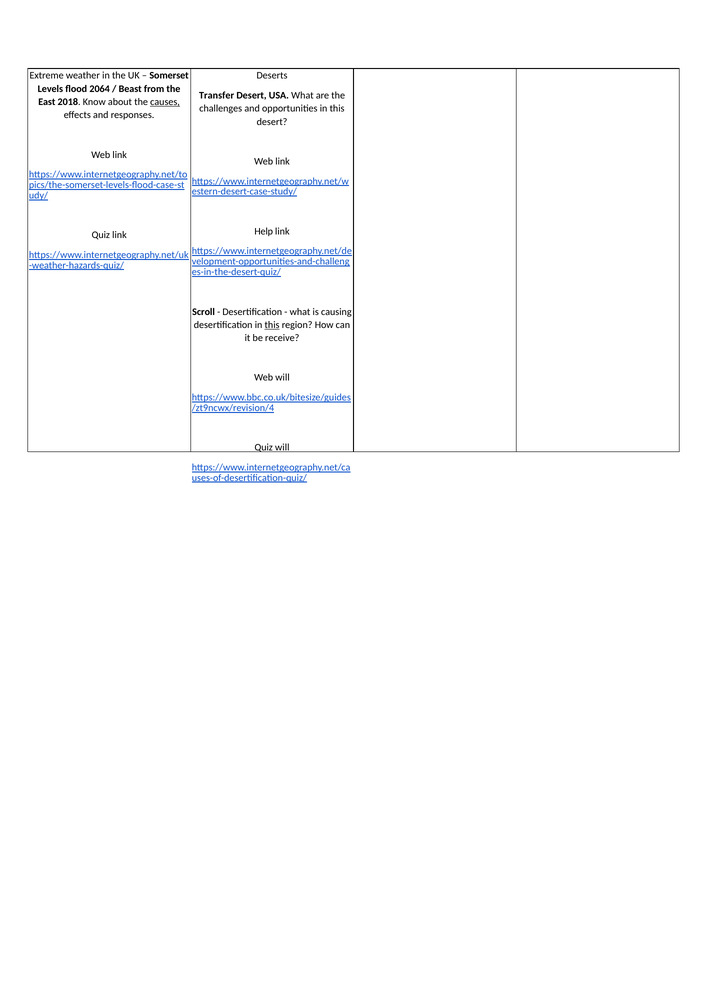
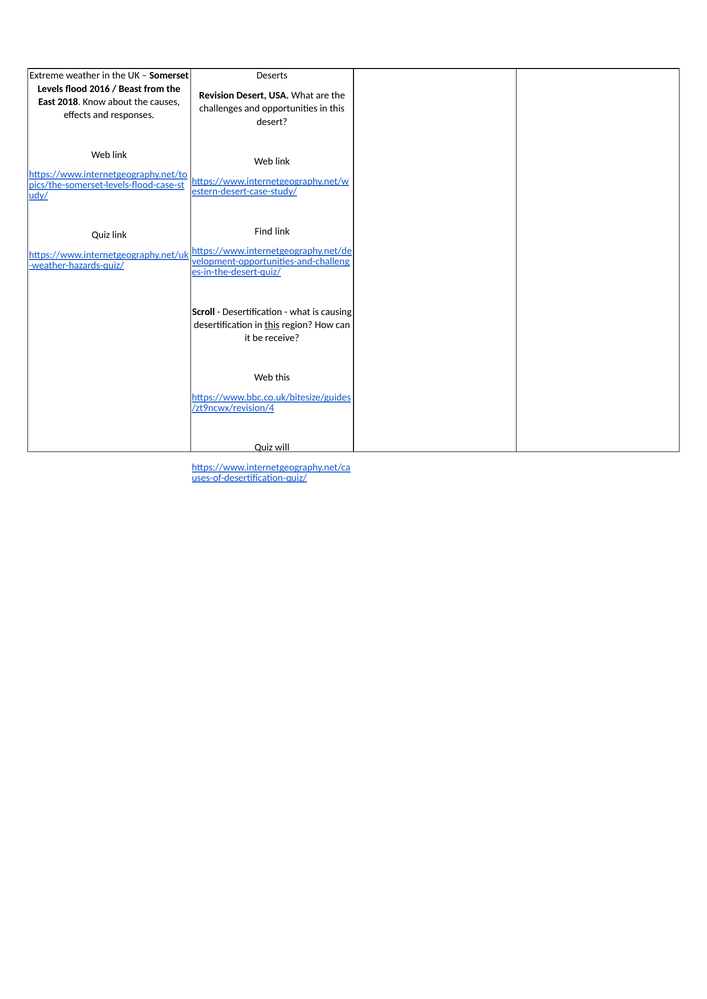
2064: 2064 -> 2016 (100, 89)
Transfer: Transfer -> Revision (217, 96)
causes underline: present -> none (165, 102)
Help: Help -> Find (264, 232)
Web will: will -> this (283, 378)
